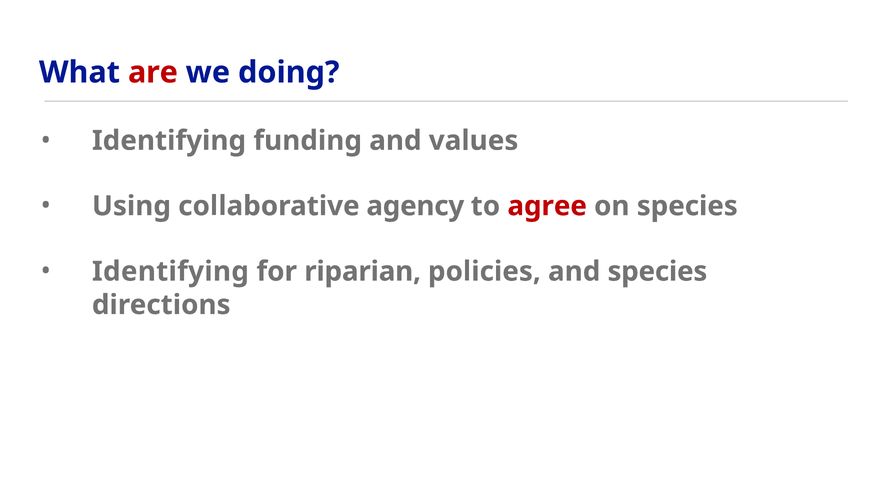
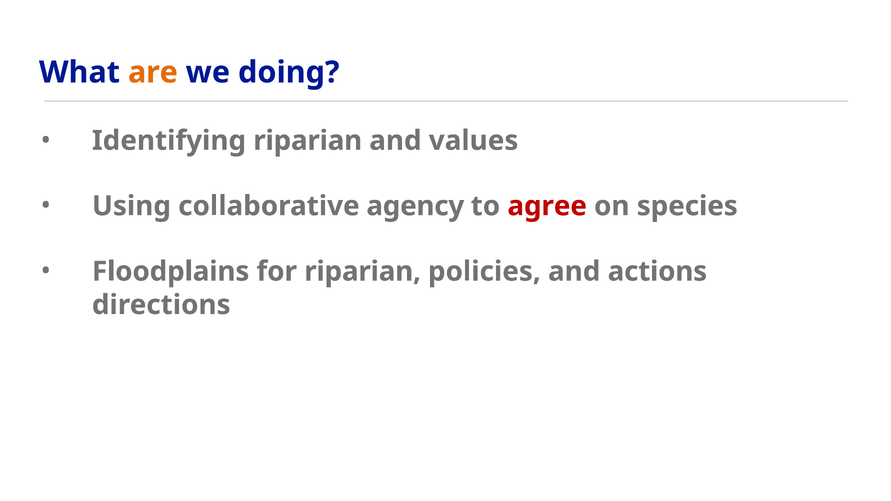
are colour: red -> orange (153, 72)
Identifying funding: funding -> riparian (308, 141)
Identifying: Identifying -> Floodplains (171, 272)
and species: species -> actions (657, 272)
